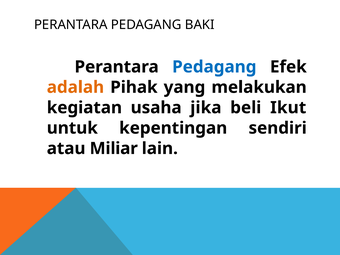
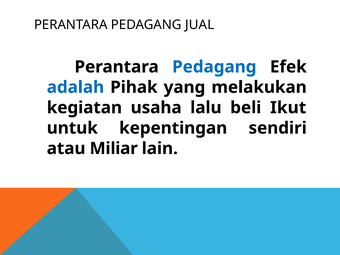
BAKI: BAKI -> JUAL (200, 25)
adalah colour: orange -> blue (75, 87)
jika: jika -> lalu (206, 108)
